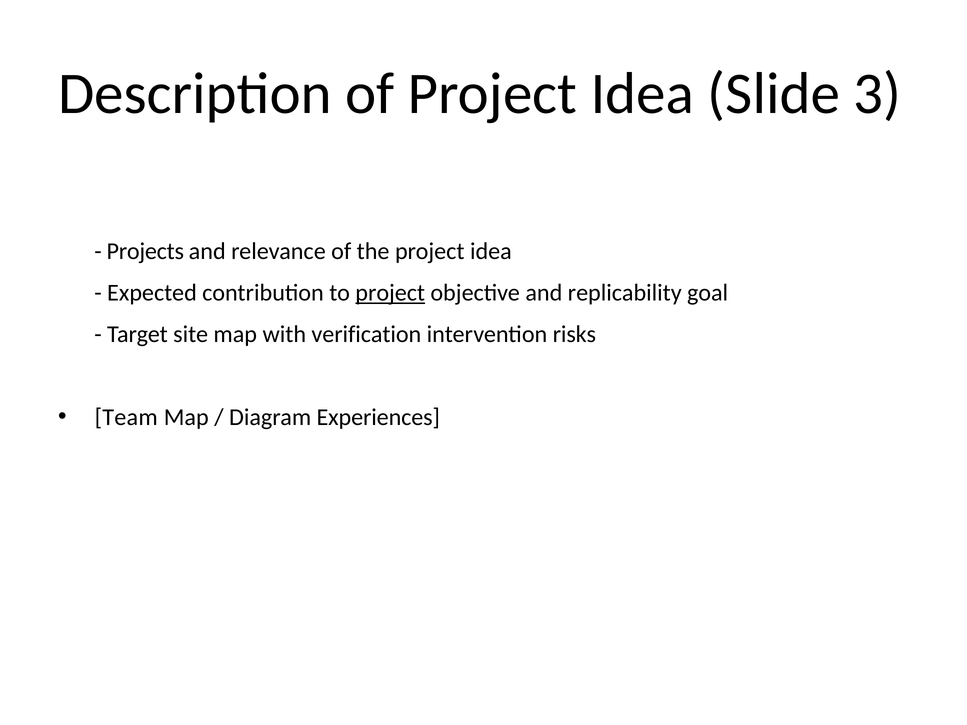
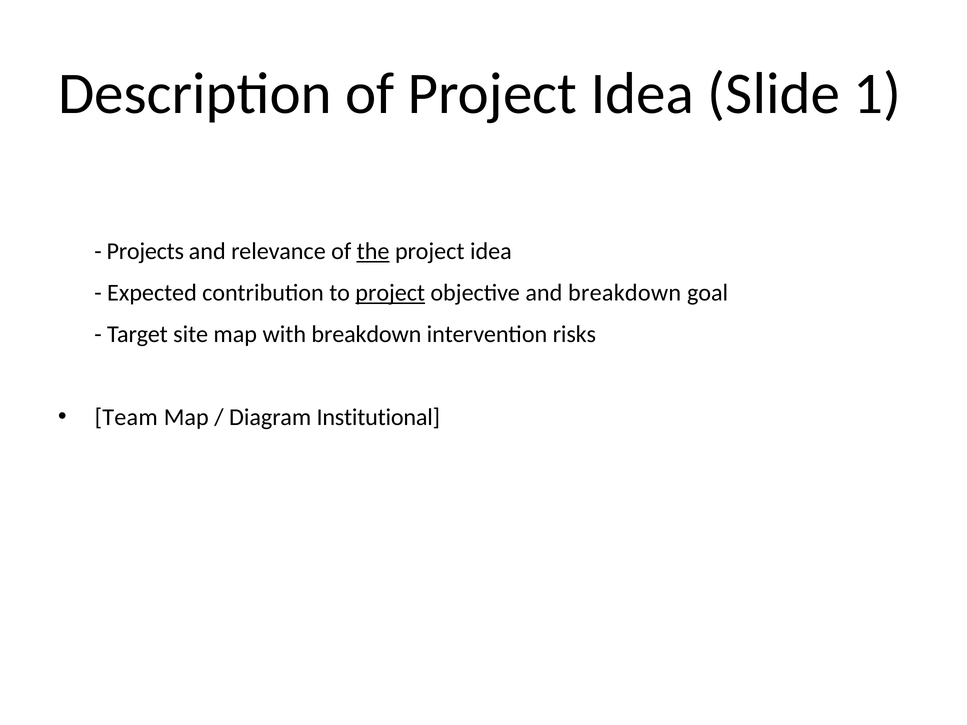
3: 3 -> 1 (877, 94)
the underline: none -> present (373, 252)
and replicability: replicability -> breakdown (625, 293)
with verification: verification -> breakdown (366, 334)
Experiences: Experiences -> Institutional (378, 417)
